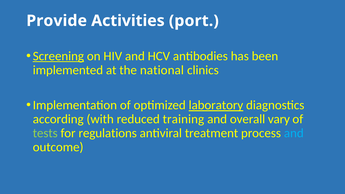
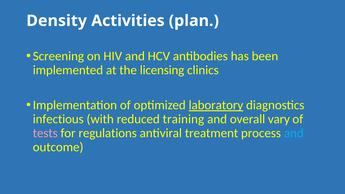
Provide: Provide -> Density (57, 21)
port: port -> plan (194, 21)
Screening underline: present -> none (58, 56)
national: national -> licensing (162, 70)
according: according -> infectious (58, 119)
tests colour: light green -> pink (45, 133)
